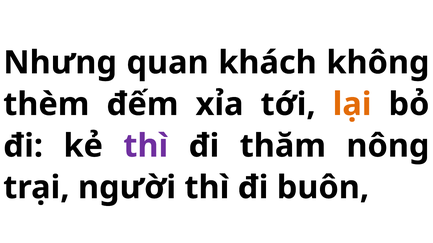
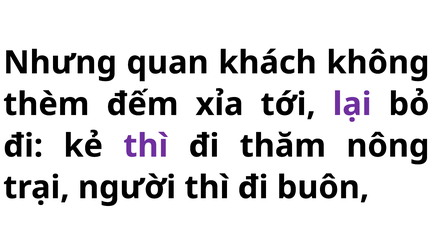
lại colour: orange -> purple (352, 105)
